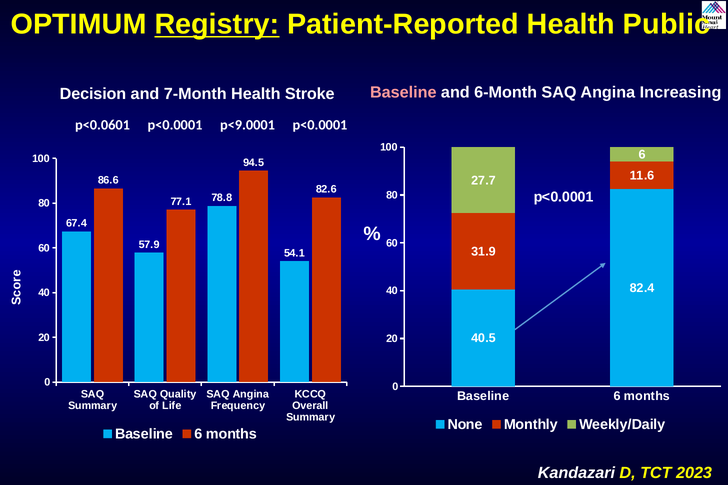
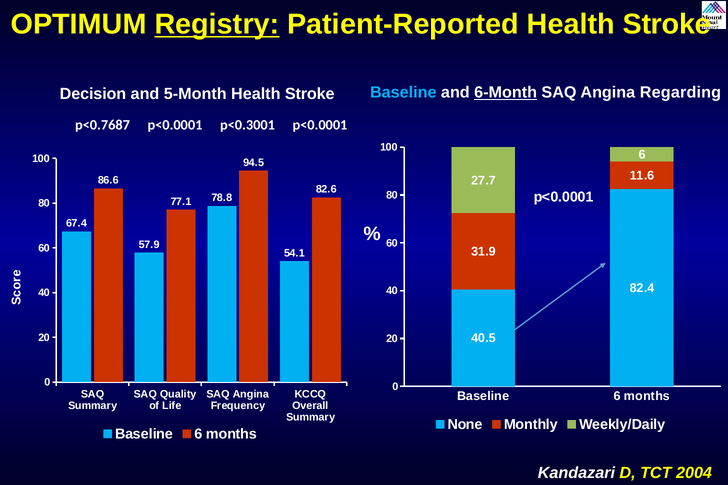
Patient-Reported Health Public: Public -> Stroke (667, 24)
Baseline colour: pink -> light blue (403, 92)
6-Month underline: none -> present (506, 92)
Increasing: Increasing -> Regarding (680, 92)
7-Month: 7-Month -> 5-Month (195, 94)
p<0.0601: p<0.0601 -> p<0.7687 (102, 125)
p<9.0001: p<9.0001 -> p<0.3001 (247, 125)
2023: 2023 -> 2004 (694, 473)
